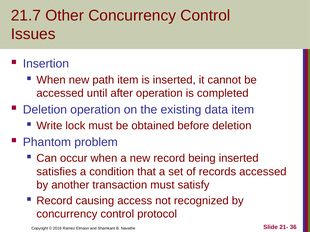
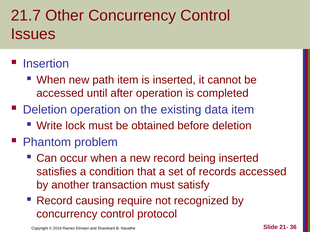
access: access -> require (135, 201)
